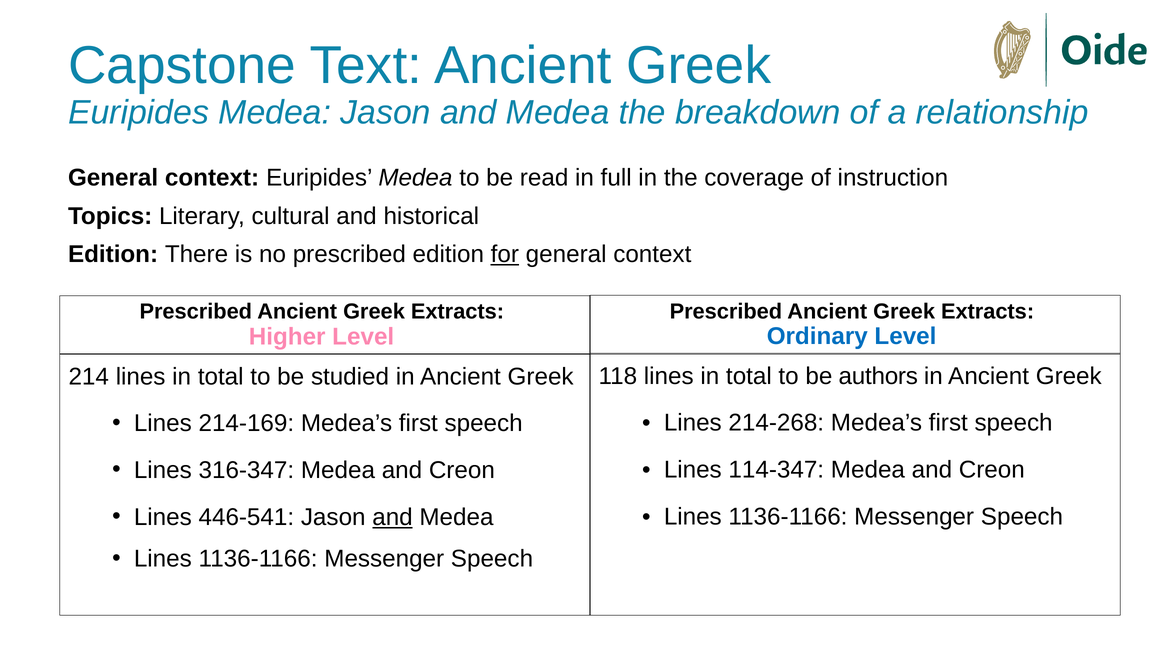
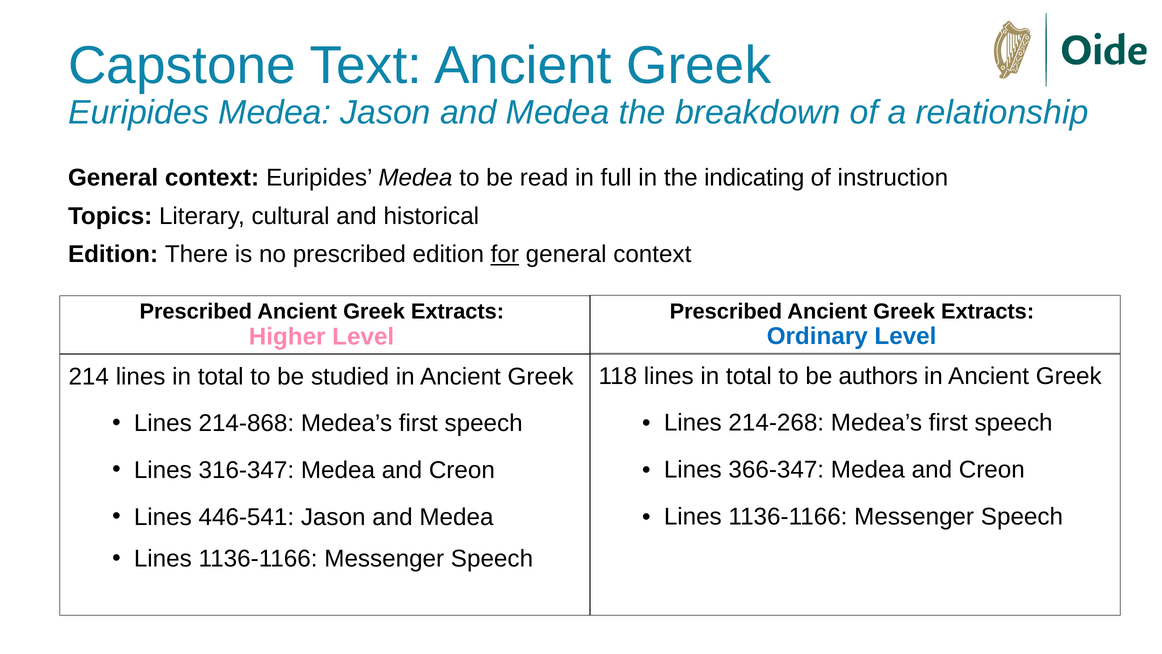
coverage: coverage -> indicating (754, 178)
214-169: 214-169 -> 214-868 (246, 423)
114-347: 114-347 -> 366-347 (776, 470)
and underline: present -> none (392, 517)
